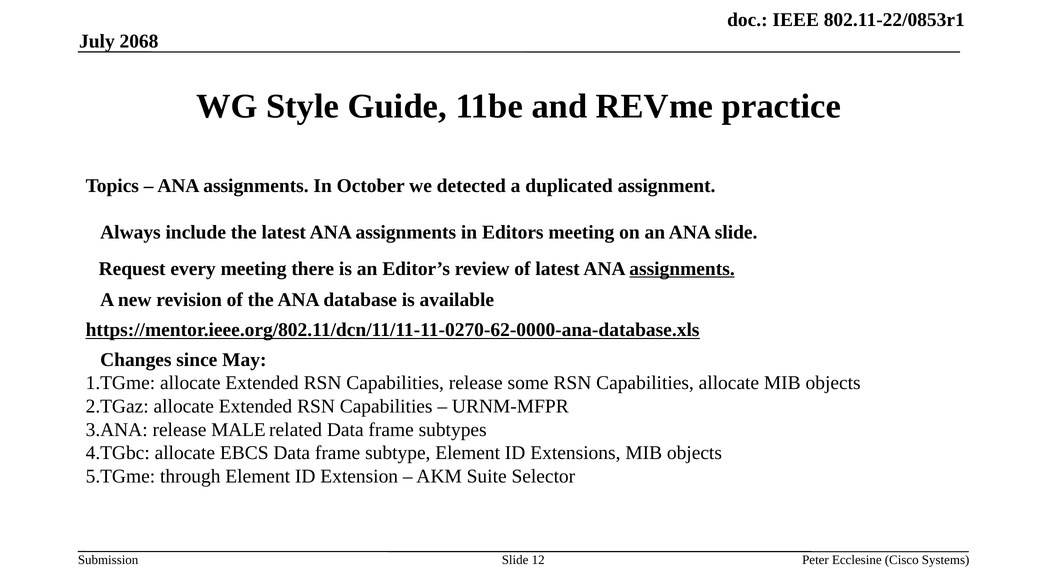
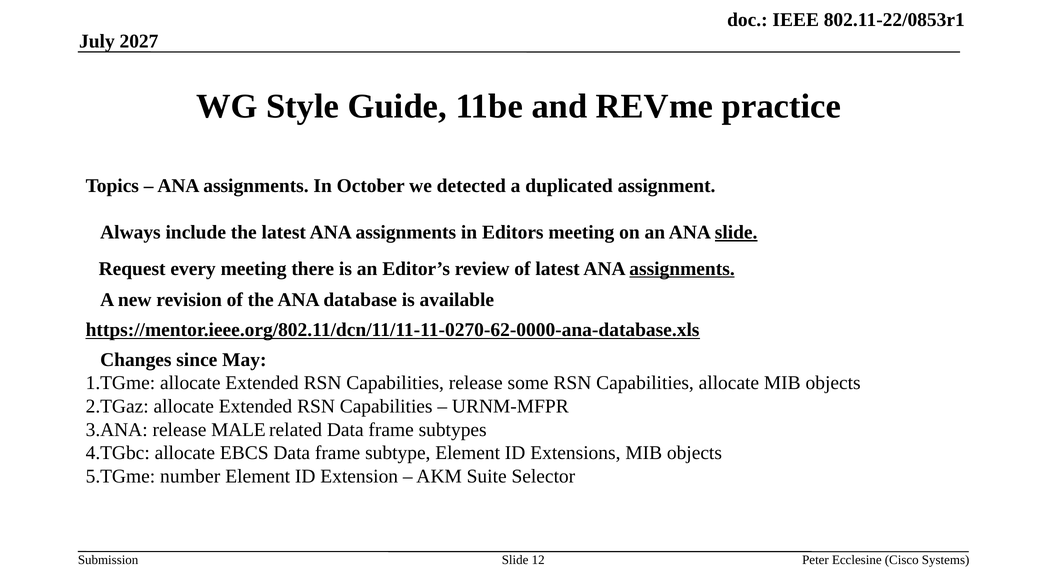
2068: 2068 -> 2027 (139, 41)
slide underline: none -> present (736, 232)
through: through -> number (190, 476)
